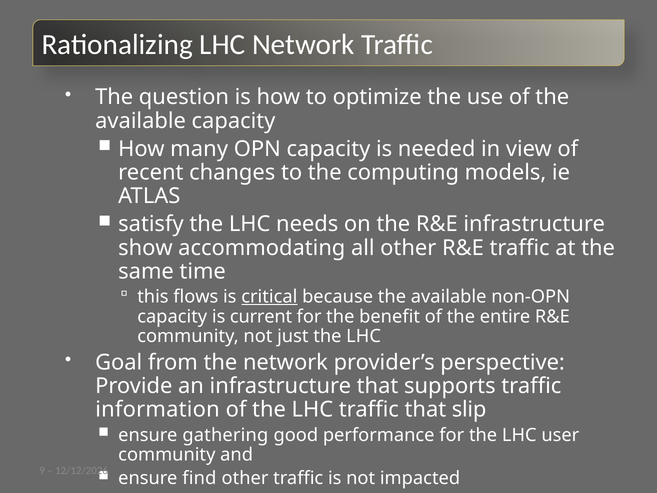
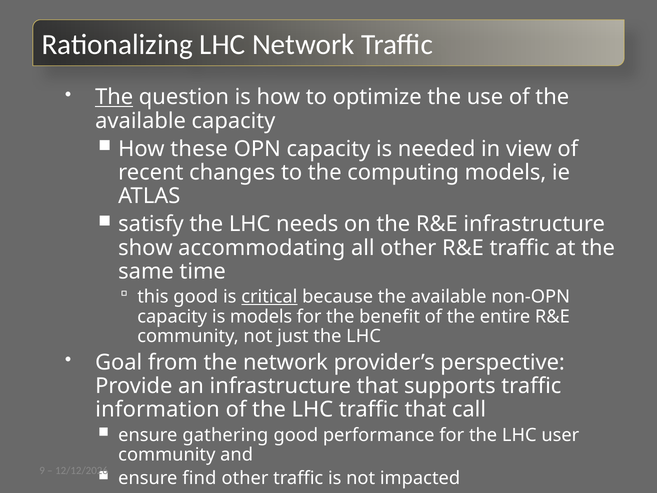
The underline: none -> present (114, 97)
many: many -> these (199, 149)
this flows: flows -> good (196, 297)
is current: current -> models (261, 316)
slip: slip -> call (469, 409)
